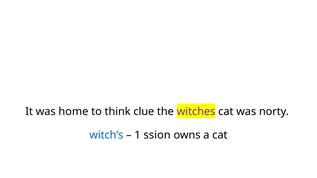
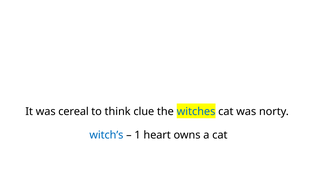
home: home -> cereal (74, 112)
witches colour: purple -> blue (196, 112)
ssion: ssion -> heart (157, 135)
